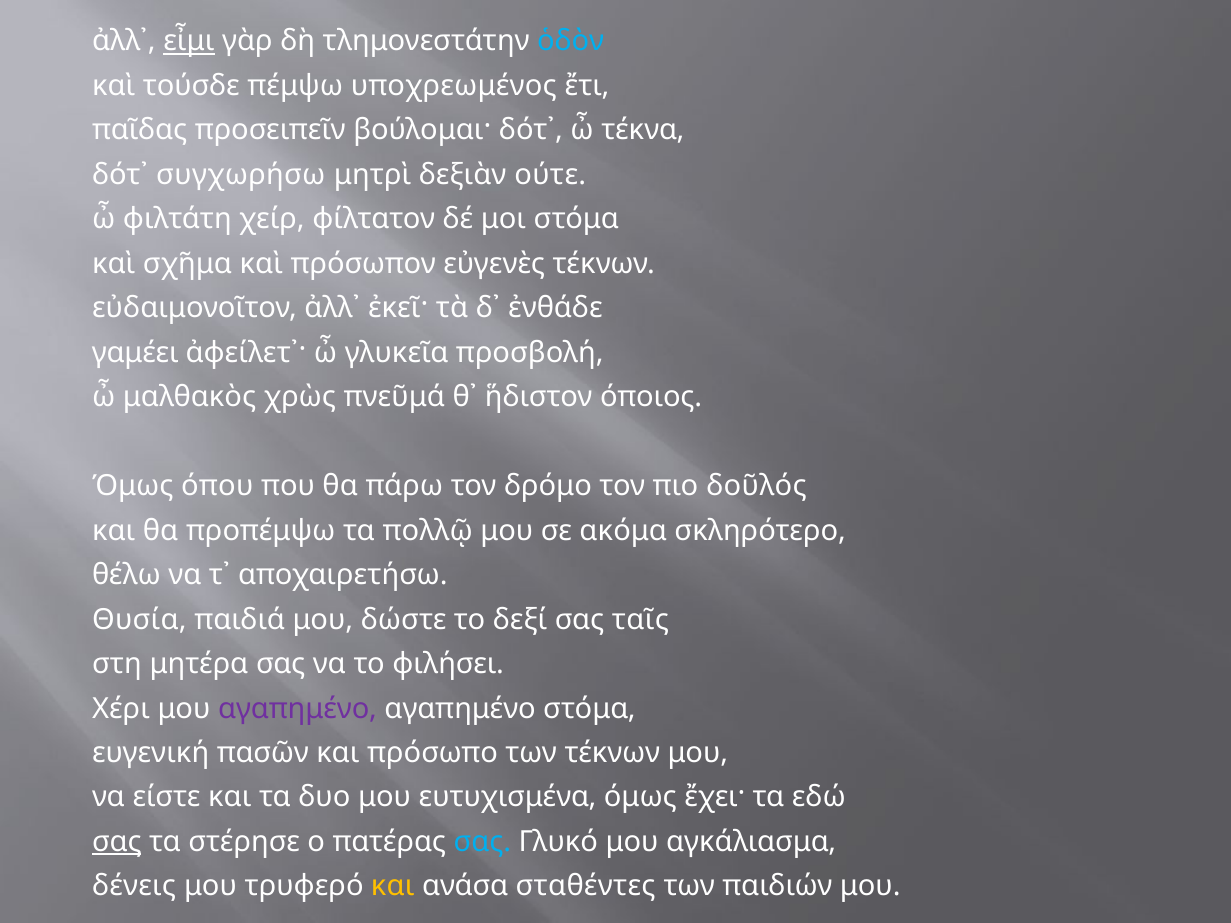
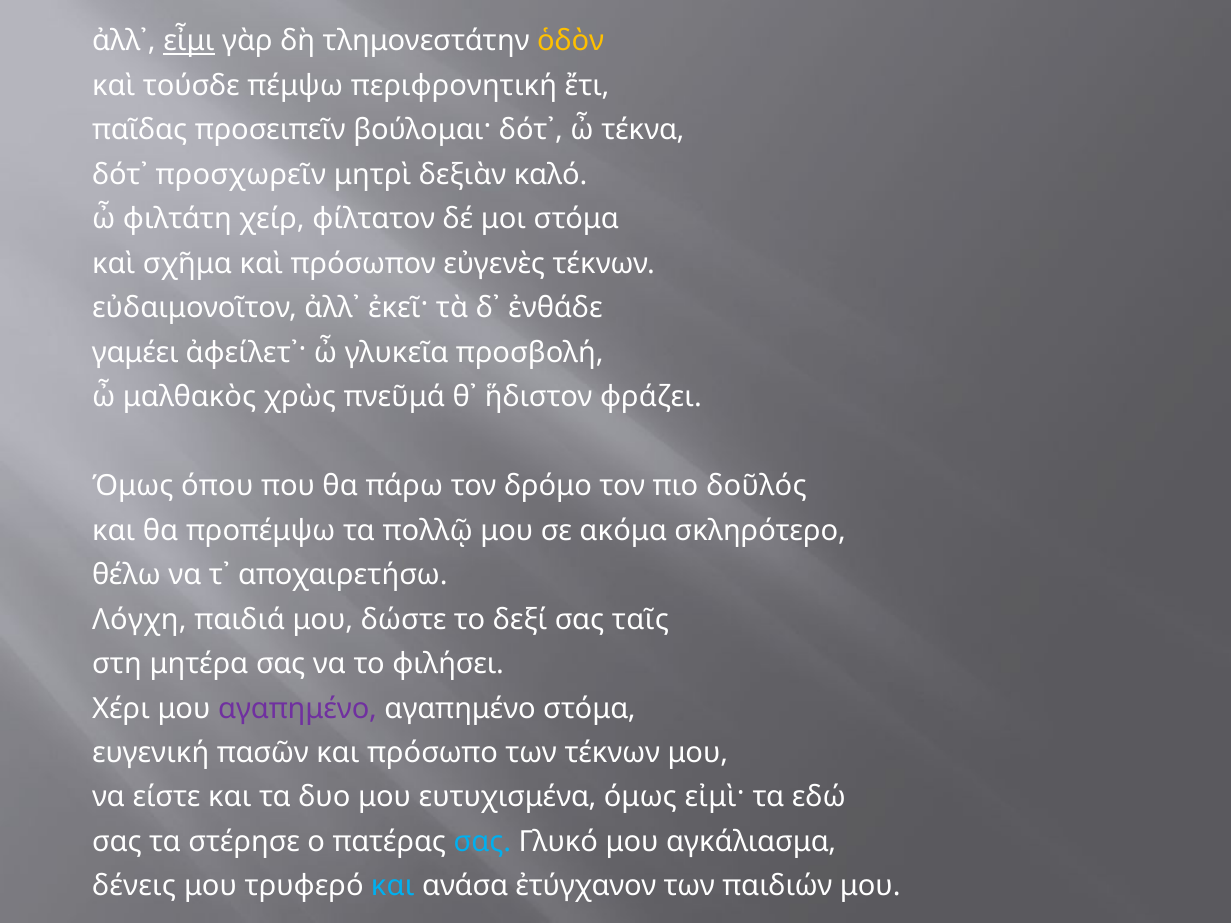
ὁδὸν colour: light blue -> yellow (571, 41)
υποχρεωμένος: υποχρεωμένος -> περιφρονητική (454, 86)
συγχωρήσω: συγχωρήσω -> προσχωρεῖν (241, 175)
ούτε: ούτε -> καλό (551, 175)
όποιος: όποιος -> φράζει (651, 397)
Θυσία: Θυσία -> Λόγχη (139, 620)
ἔχει·: ἔχει· -> εἰμὶ· (715, 798)
σας underline: present -> none (117, 842)
και colour: yellow -> light blue (393, 887)
σταθέντες: σταθέντες -> ἐτύγχανον (586, 887)
